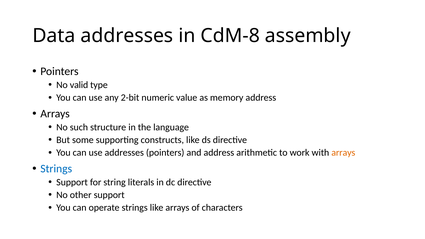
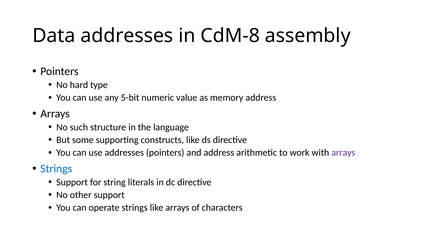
valid: valid -> hard (79, 85)
2-bit: 2-bit -> 5-bit (130, 98)
arrays colour: orange -> purple (343, 153)
